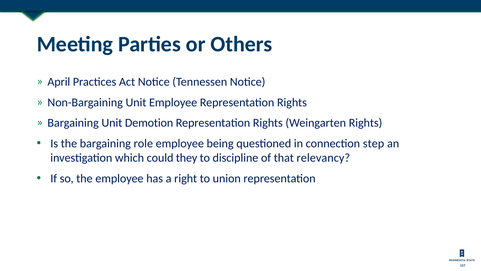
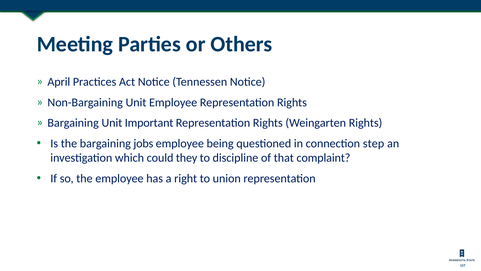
Demotion: Demotion -> Important (149, 123)
role: role -> jobs (143, 143)
relevancy: relevancy -> complaint (323, 158)
